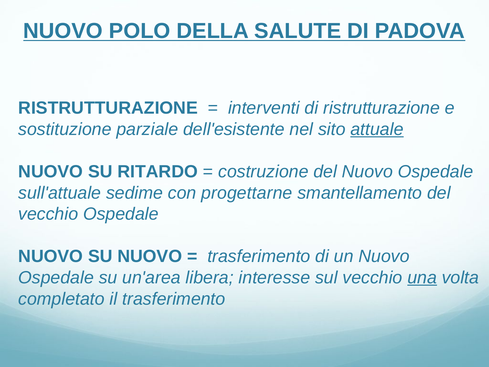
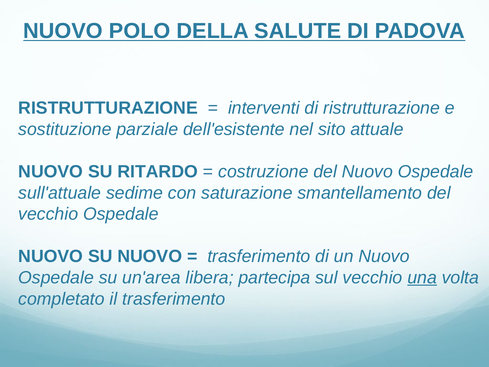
attuale underline: present -> none (377, 129)
progettarne: progettarne -> saturazione (247, 193)
interesse: interesse -> partecipa (274, 277)
